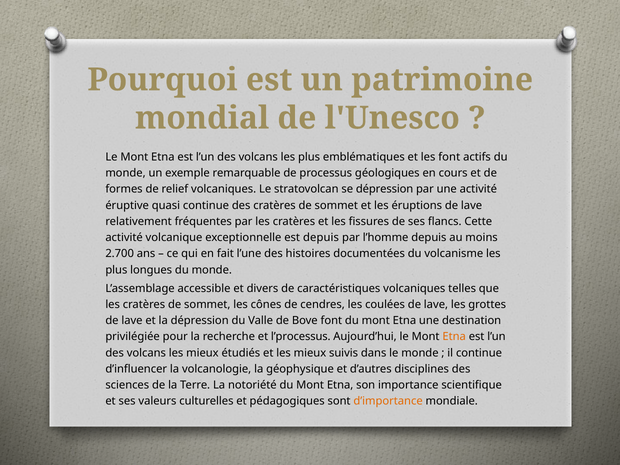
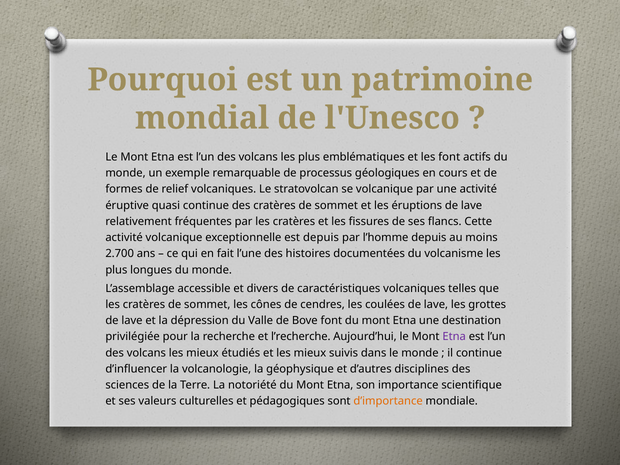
se dépression: dépression -> volcanique (385, 189)
l’processus: l’processus -> l’recherche (301, 337)
Etna colour: orange -> purple (454, 337)
